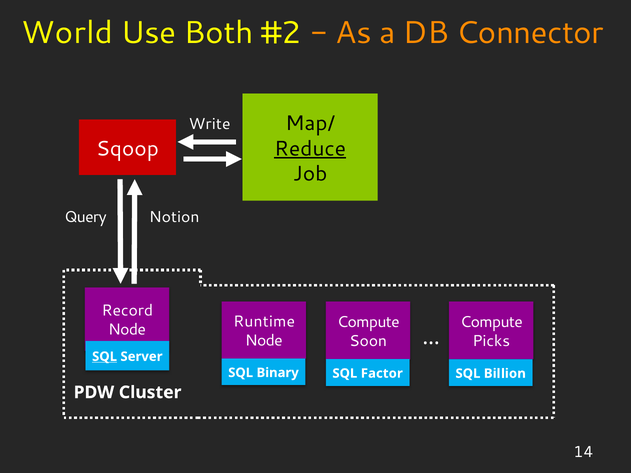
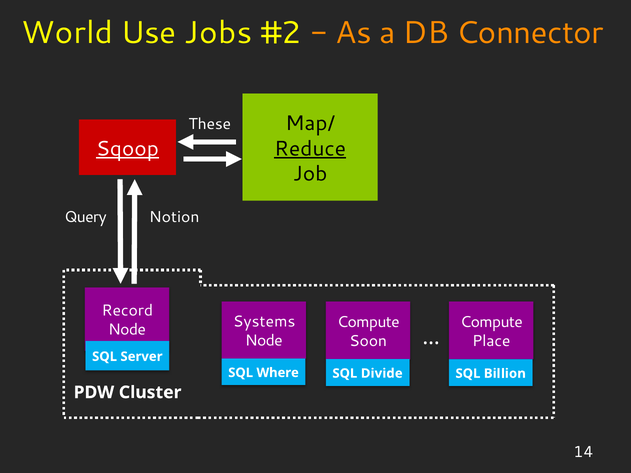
Both: Both -> Jobs (218, 33)
Write: Write -> These (210, 124)
Sqoop underline: none -> present (127, 149)
Runtime: Runtime -> Systems (264, 322)
Picks: Picks -> Place (491, 341)
SQL underline: present -> none (105, 357)
Binary: Binary -> Where (278, 373)
Factor: Factor -> Divide (382, 374)
